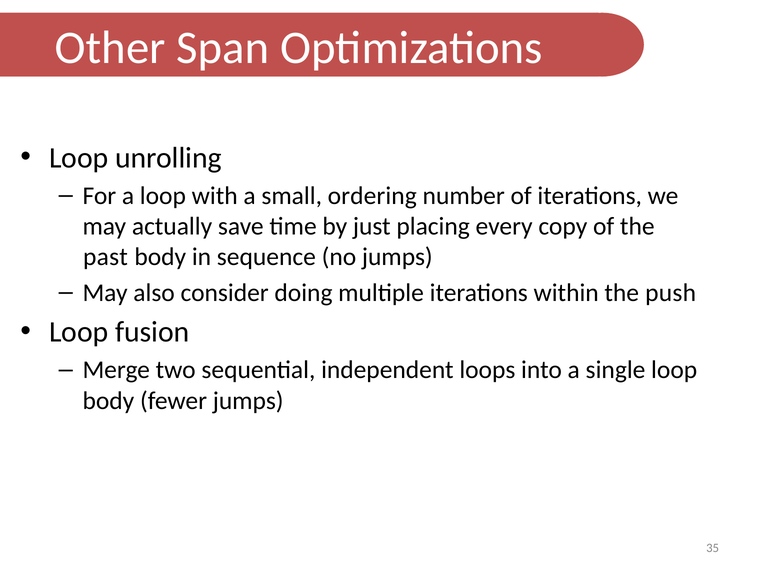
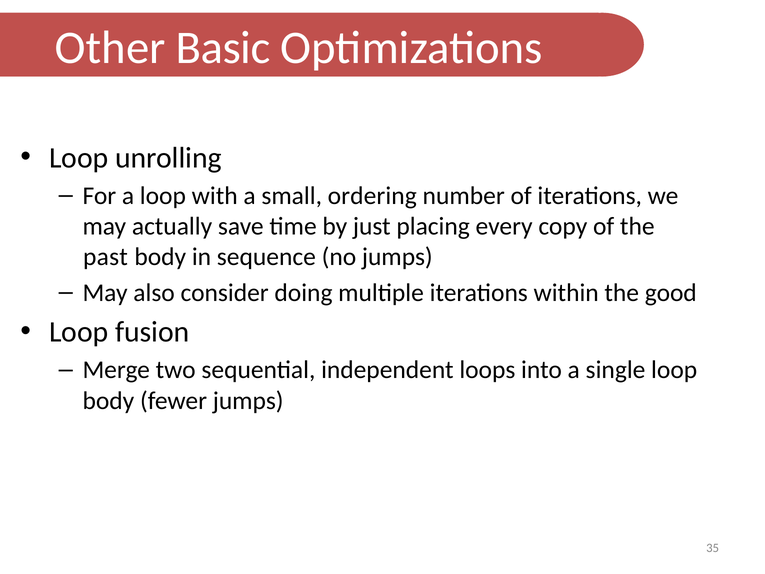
Span: Span -> Basic (223, 48)
push: push -> good (671, 292)
